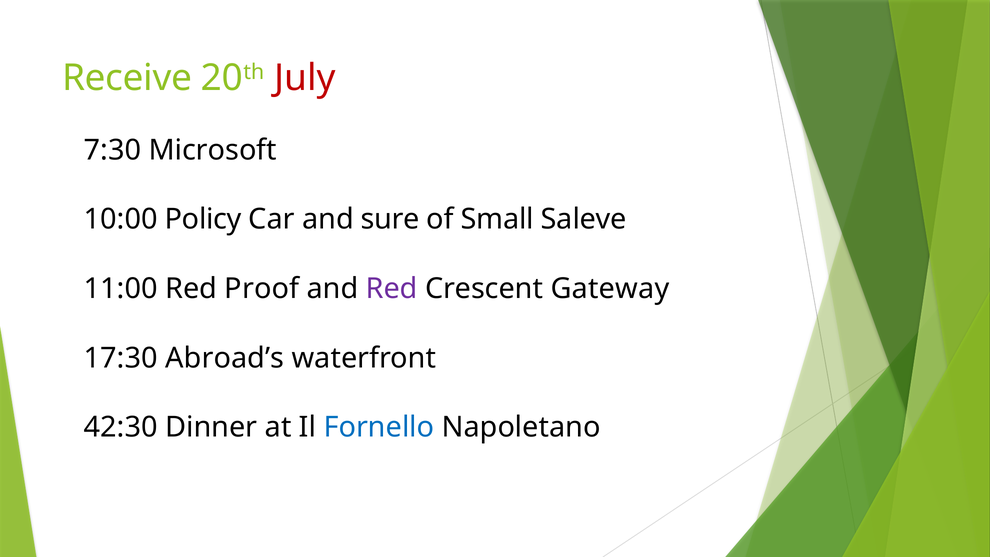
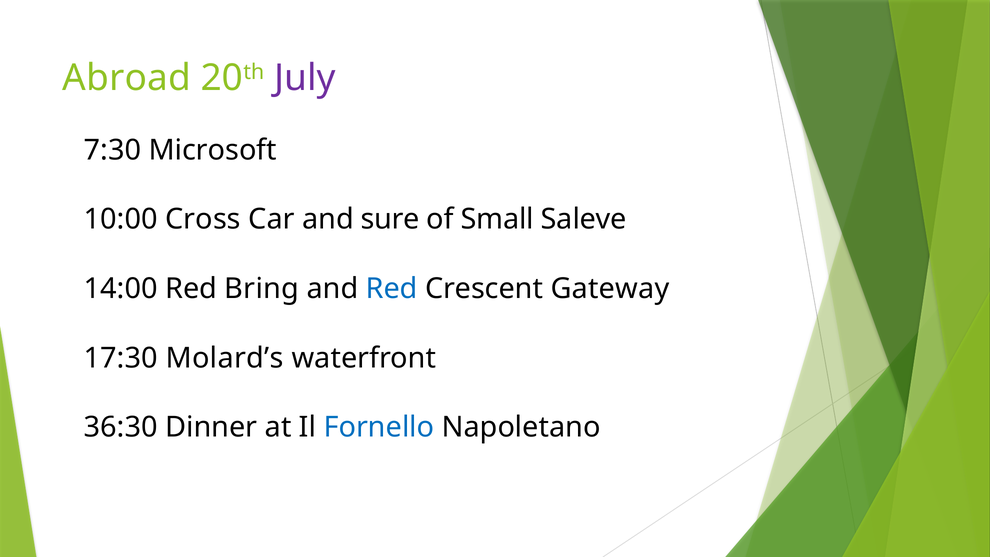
Receive: Receive -> Abroad (127, 78)
July colour: red -> purple (305, 78)
Policy: Policy -> Cross (203, 219)
11:00: 11:00 -> 14:00 (121, 289)
Proof: Proof -> Bring (262, 289)
Red colour: purple -> blue (392, 289)
Abroad’s: Abroad’s -> Molard’s (225, 358)
42:30: 42:30 -> 36:30 (121, 427)
